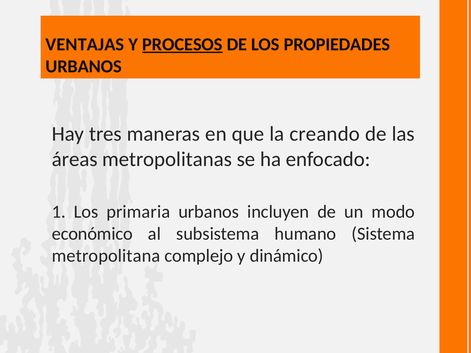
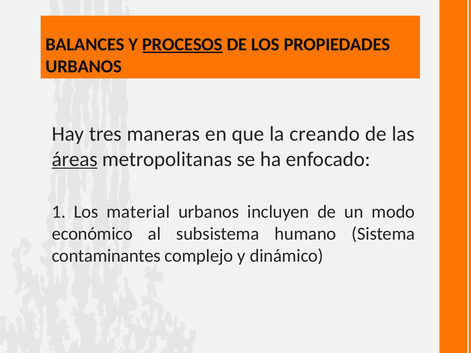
VENTAJAS: VENTAJAS -> BALANCES (85, 45)
áreas underline: none -> present (75, 159)
primaria: primaria -> material (138, 212)
metropolitana: metropolitana -> contaminantes (106, 256)
